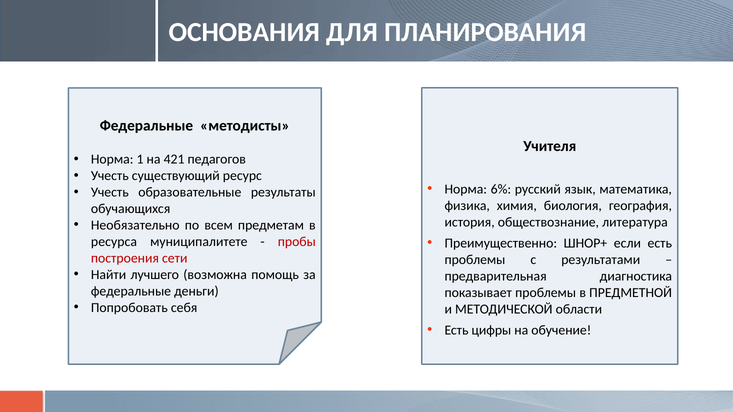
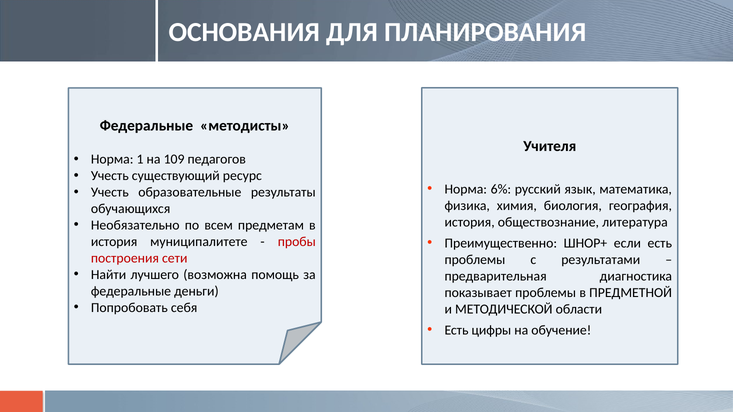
421: 421 -> 109 (174, 159)
ресурса: ресурса -> история (114, 242)
